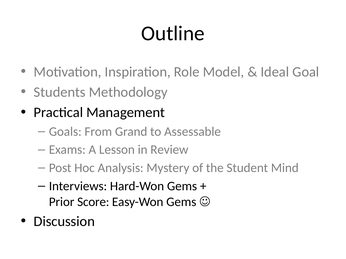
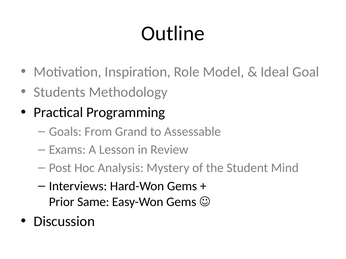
Management: Management -> Programming (126, 113)
Score: Score -> Same (93, 202)
